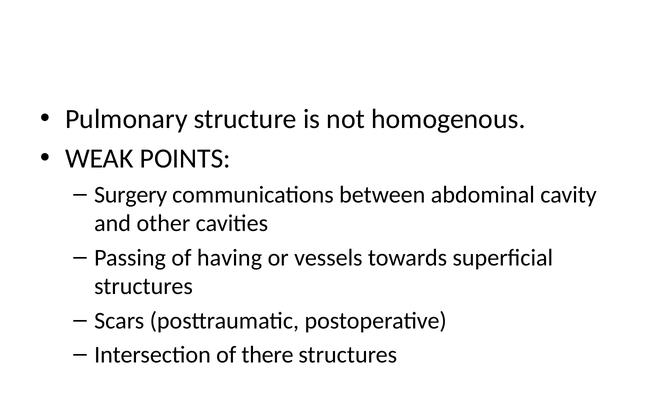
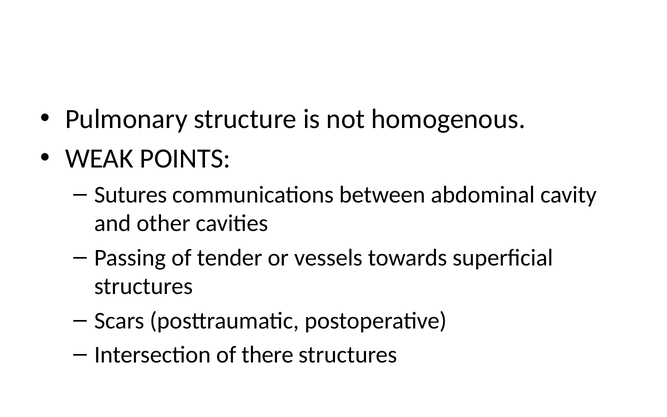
Surgery: Surgery -> Sutures (131, 195)
having: having -> tender (230, 258)
